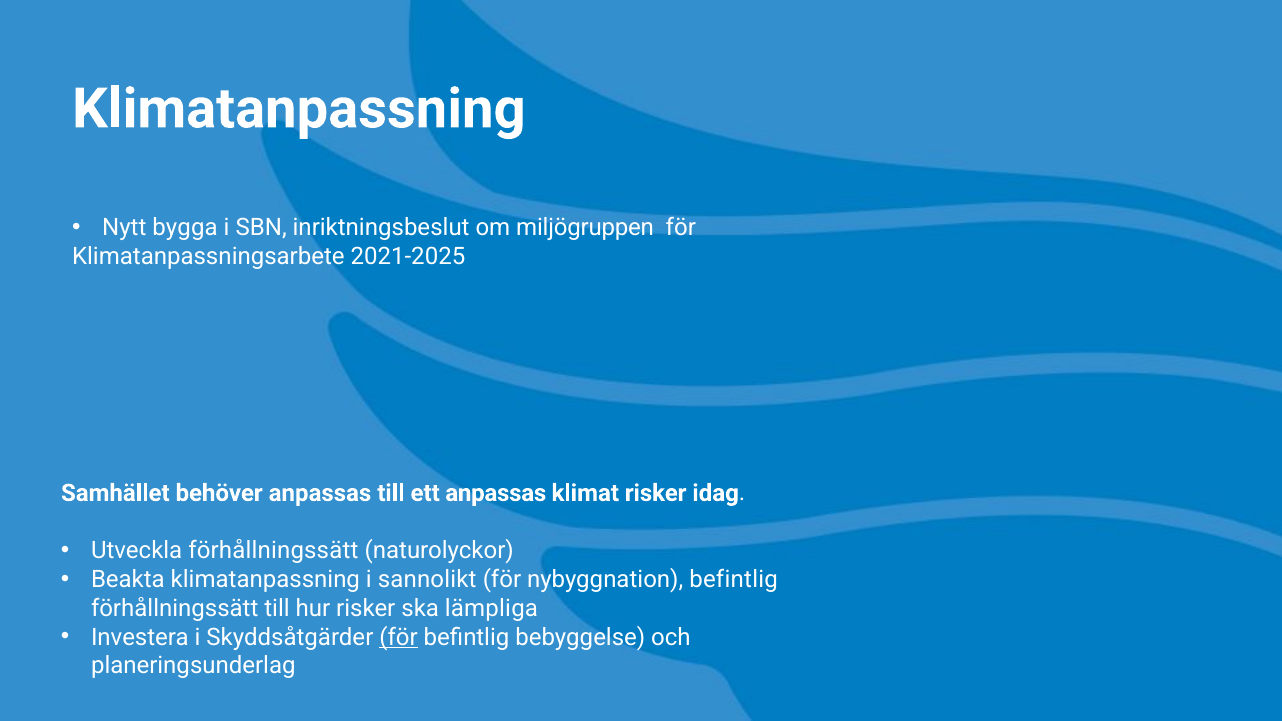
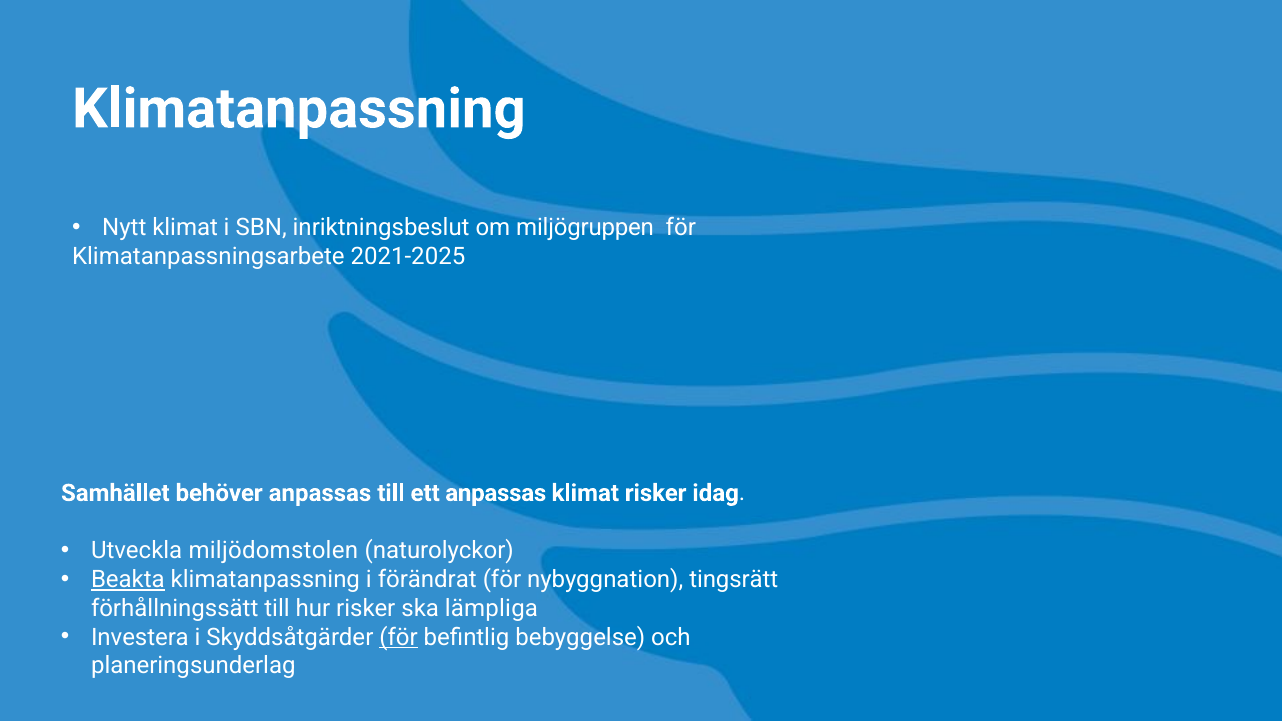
Nytt bygga: bygga -> klimat (185, 228)
Utveckla förhållningssätt: förhållningssätt -> miljödomstolen (273, 551)
Beakta underline: none -> present (128, 580)
sannolikt: sannolikt -> förändrat (427, 580)
nybyggnation befintlig: befintlig -> tingsrätt (734, 580)
